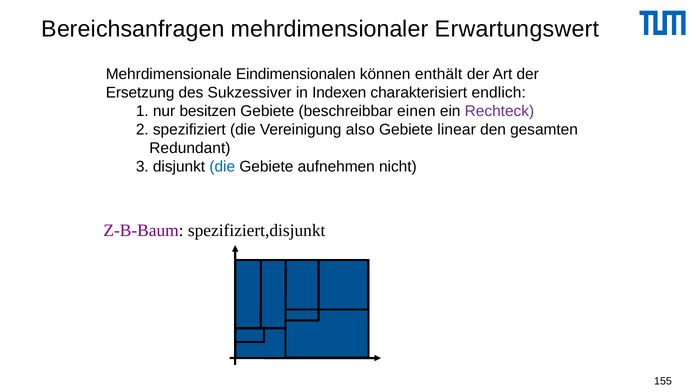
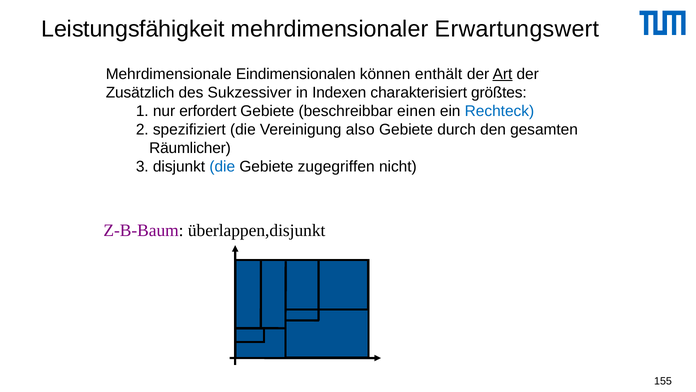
Bereichsanfragen: Bereichsanfragen -> Leistungsfähigkeit (133, 29)
Art underline: none -> present (503, 74)
Ersetzung: Ersetzung -> Zusätzlich (140, 92)
endlich: endlich -> größtes (499, 92)
besitzen: besitzen -> erfordert (208, 111)
Rechteck colour: purple -> blue (499, 111)
linear: linear -> durch (457, 129)
Redundant: Redundant -> Räumlicher (190, 148)
aufnehmen: aufnehmen -> zugegriffen (336, 167)
spezifiziert,disjunkt: spezifiziert,disjunkt -> überlappen,disjunkt (257, 230)
